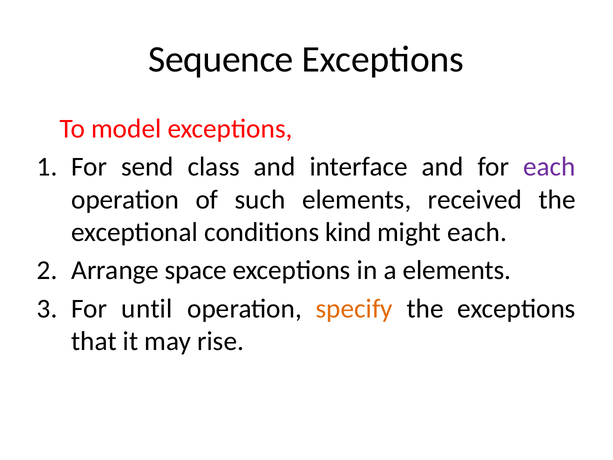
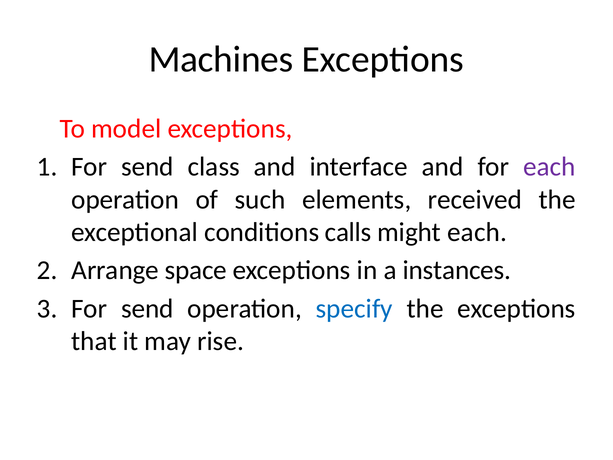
Sequence: Sequence -> Machines (221, 59)
kind: kind -> calls (348, 232)
a elements: elements -> instances (457, 270)
until: until -> send (147, 308)
specify colour: orange -> blue (354, 308)
